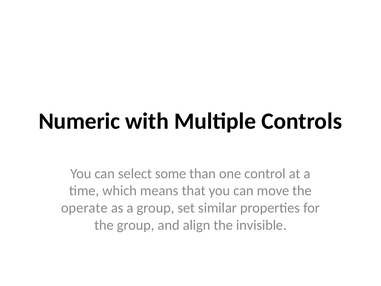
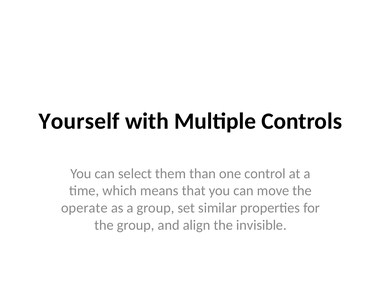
Numeric: Numeric -> Yourself (79, 121)
some: some -> them (171, 173)
